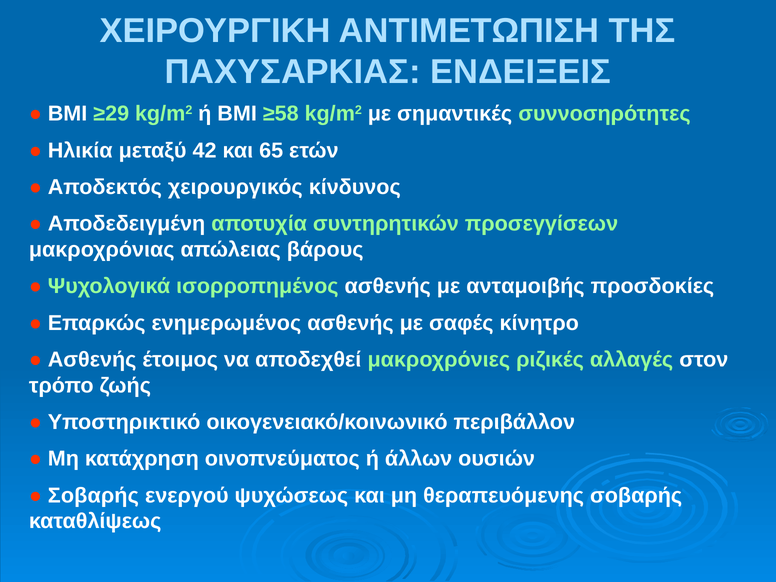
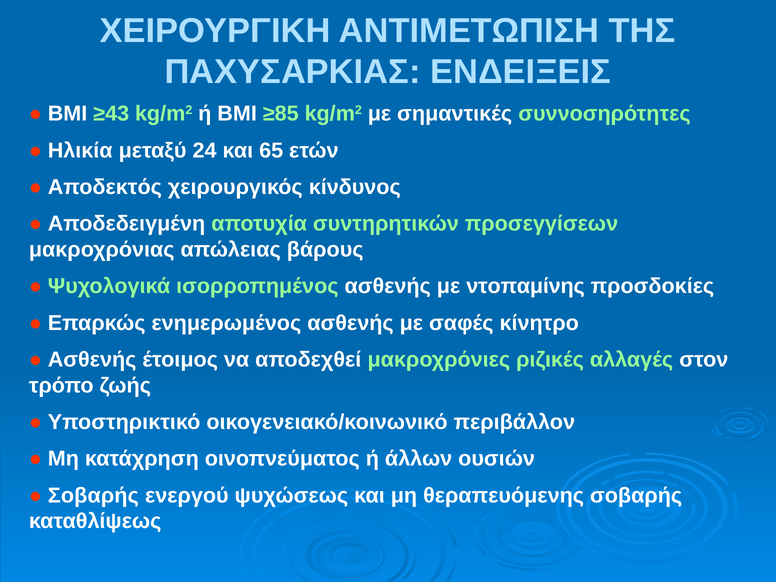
≥29: ≥29 -> ≥43 (111, 114)
≥58: ≥58 -> ≥85 (281, 114)
42: 42 -> 24 (205, 150)
ανταμοιβής: ανταμοιβής -> ντοπαμίνης (526, 286)
